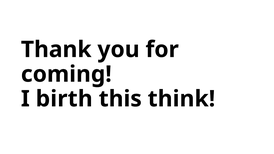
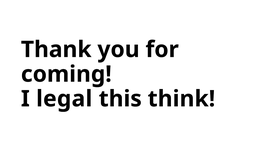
birth: birth -> legal (64, 99)
